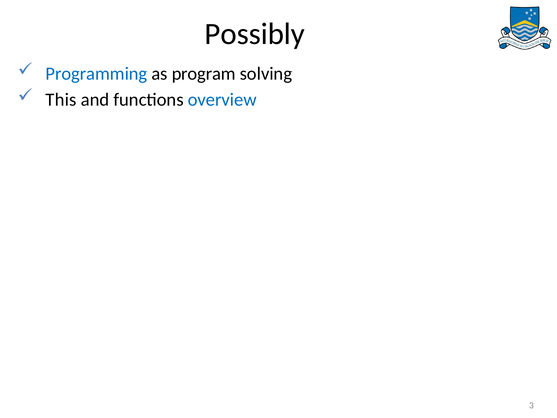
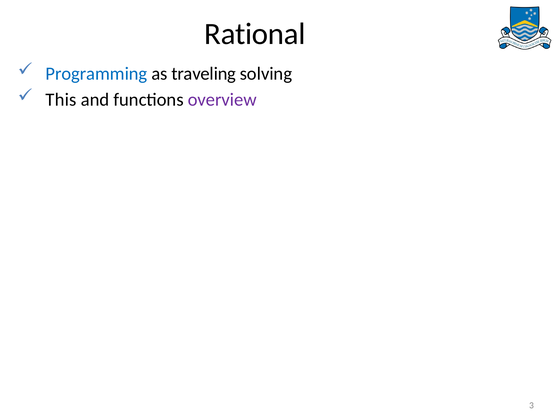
Possibly: Possibly -> Rational (255, 34)
program: program -> traveling (204, 74)
overview colour: blue -> purple (222, 100)
